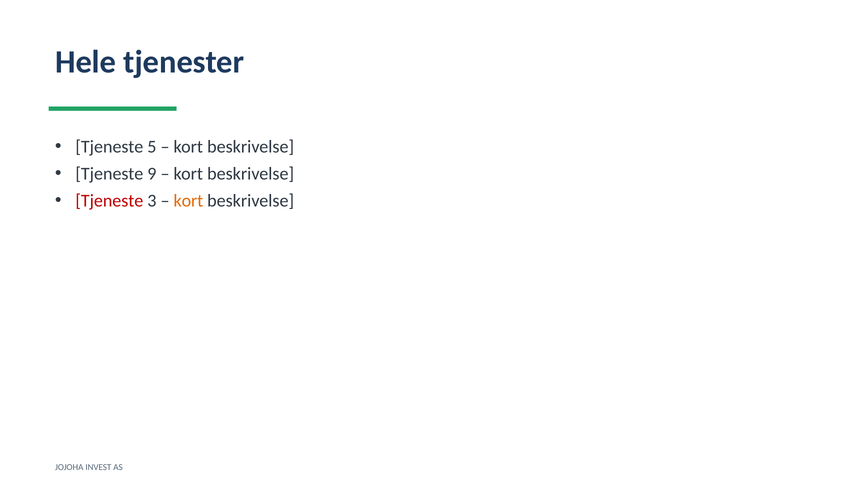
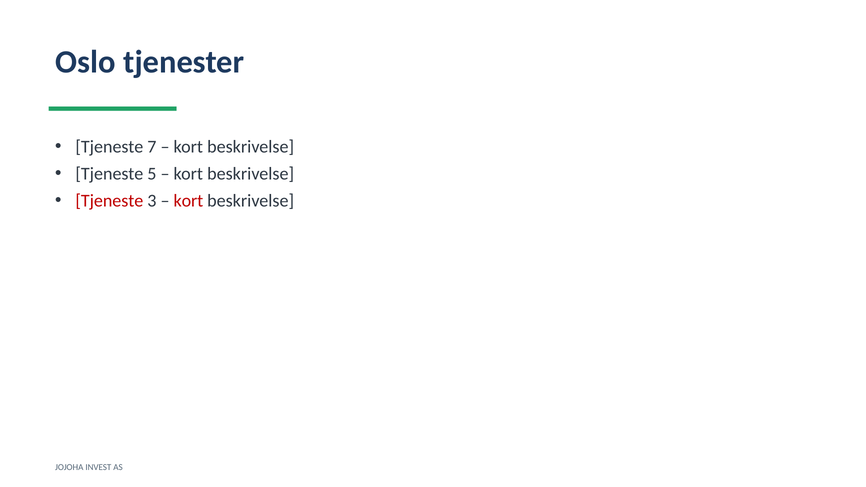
Hele: Hele -> Oslo (85, 62)
5: 5 -> 7 (152, 147)
9: 9 -> 5 (152, 174)
kort colour: orange -> red (188, 201)
